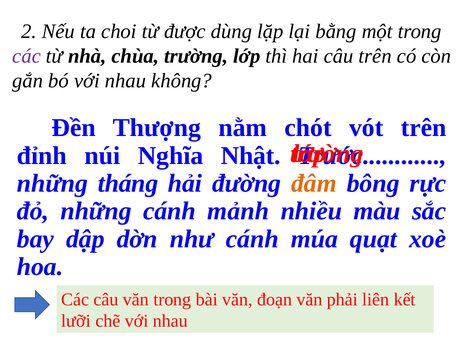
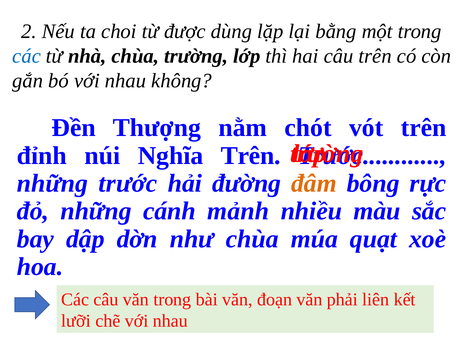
các colour: purple -> blue (27, 56)
Nghĩa Nhật: Nhật -> Trên (251, 156)
những tháng: tháng -> trước (128, 183)
như cánh: cánh -> chùa (252, 239)
